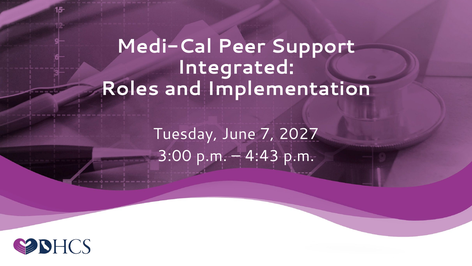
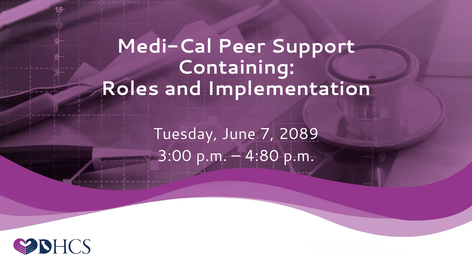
Integrated: Integrated -> Containing (236, 67)
2027: 2027 -> 2089 (299, 134)
4:43: 4:43 -> 4:80 (262, 156)
